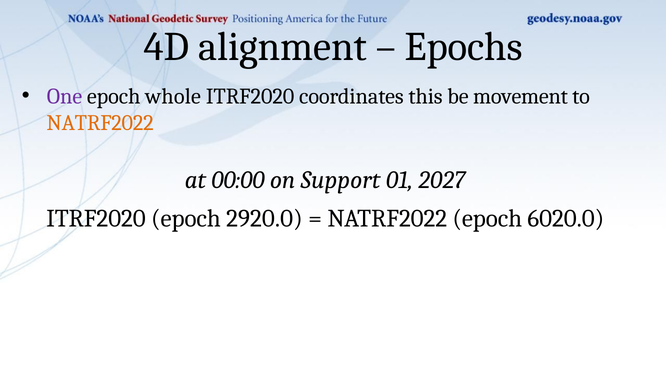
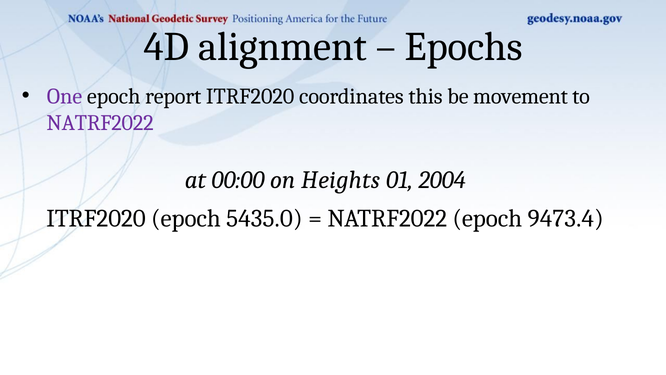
whole: whole -> report (173, 96)
NATRF2022 colour: orange -> purple (100, 123)
Support: Support -> Heights (341, 180)
2027: 2027 -> 2004 (442, 180)
2920.0: 2920.0 -> 5435.0 (264, 218)
6020.0: 6020.0 -> 9473.4 (566, 218)
